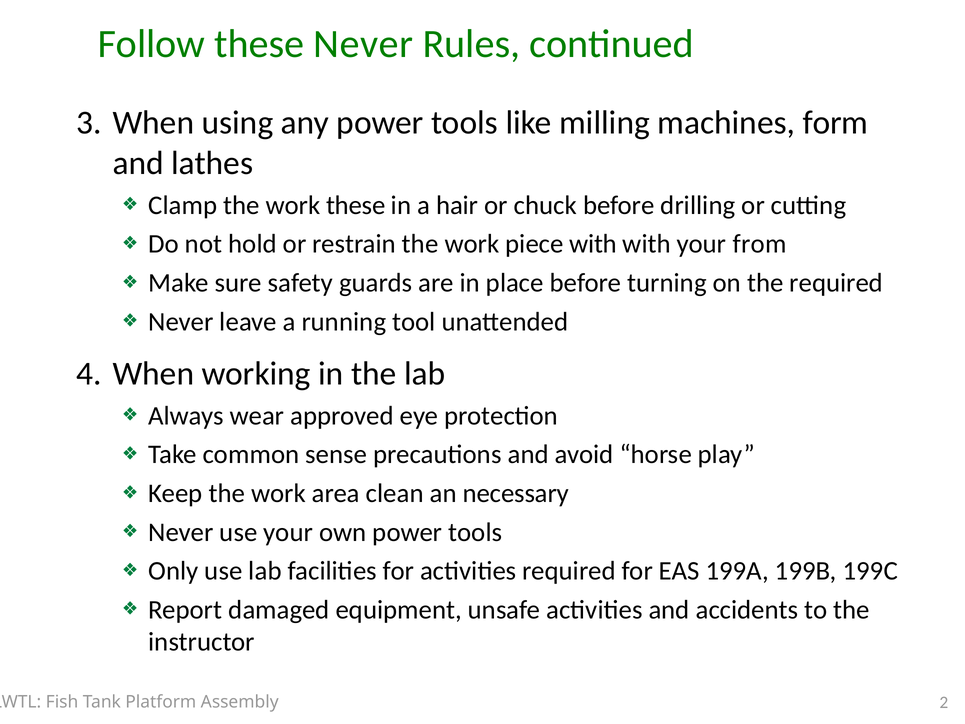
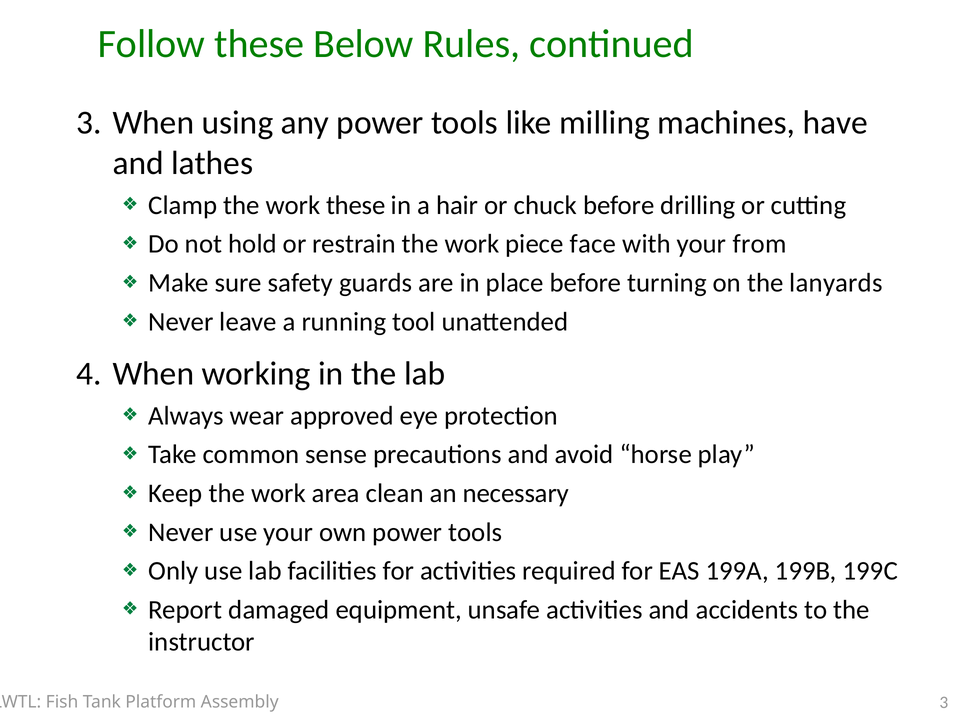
these Never: Never -> Below (364, 44)
form: form -> have (835, 123)
piece with: with -> face (593, 244)
the required: required -> lanyards (836, 283)
2: 2 -> 3 (944, 702)
